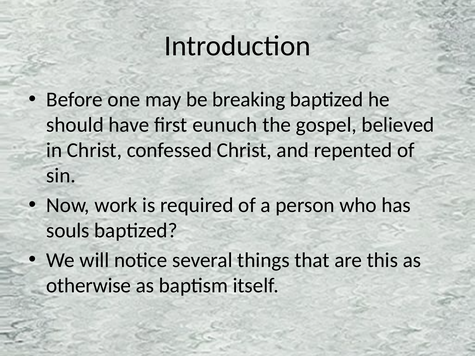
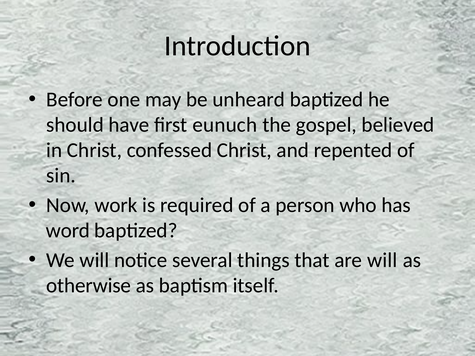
breaking: breaking -> unheard (249, 100)
souls: souls -> word (68, 231)
are this: this -> will (382, 260)
